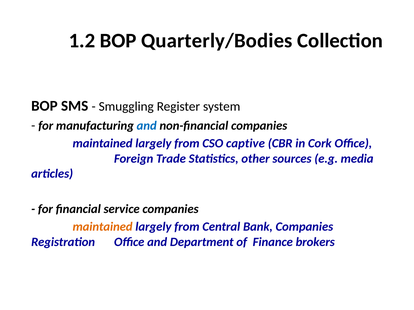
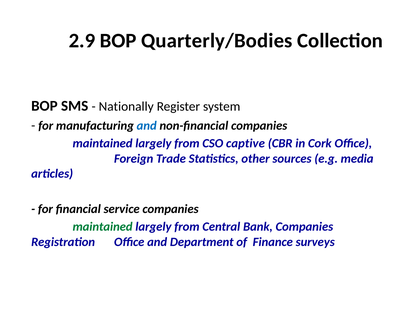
1.2: 1.2 -> 2.9 (82, 41)
Smuggling: Smuggling -> Nationally (126, 107)
maintained colour: orange -> green (103, 227)
brokers: brokers -> surveys (315, 242)
